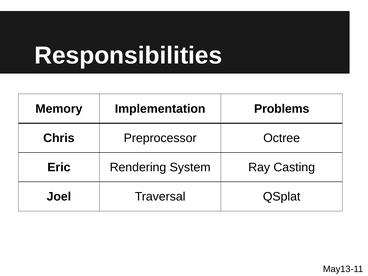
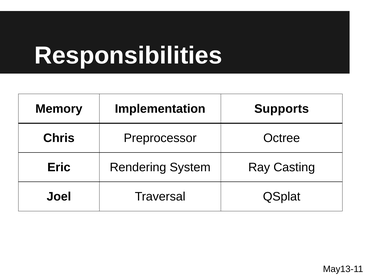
Problems: Problems -> Supports (282, 109)
